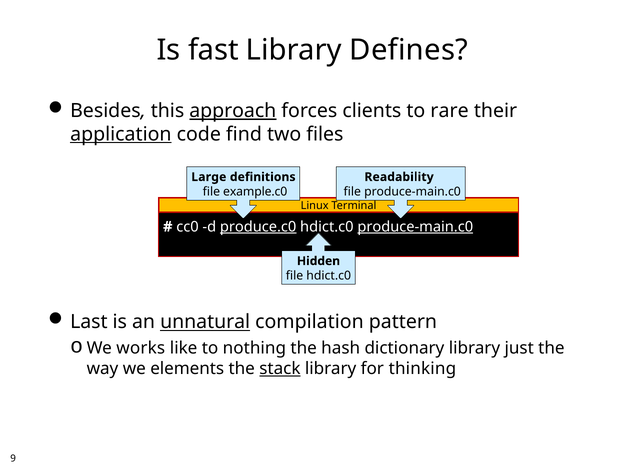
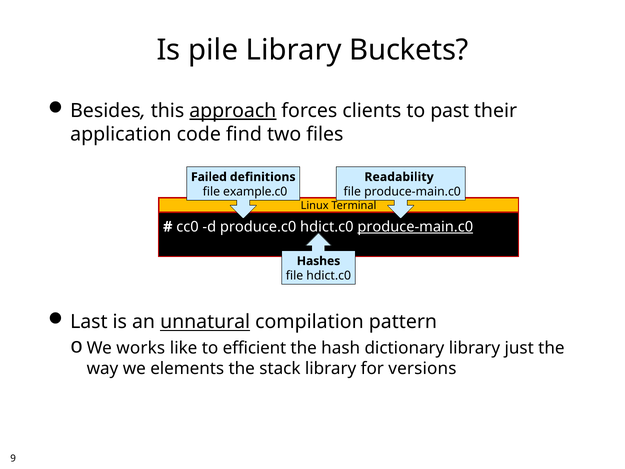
fast: fast -> pile (213, 50)
Defines: Defines -> Buckets (409, 50)
rare: rare -> past (450, 111)
application underline: present -> none (121, 134)
Large: Large -> Failed (209, 177)
produce.c0 underline: present -> none (258, 227)
Hidden: Hidden -> Hashes (319, 261)
nothing: nothing -> efficient (254, 348)
stack underline: present -> none (280, 368)
thinking: thinking -> versions (422, 368)
